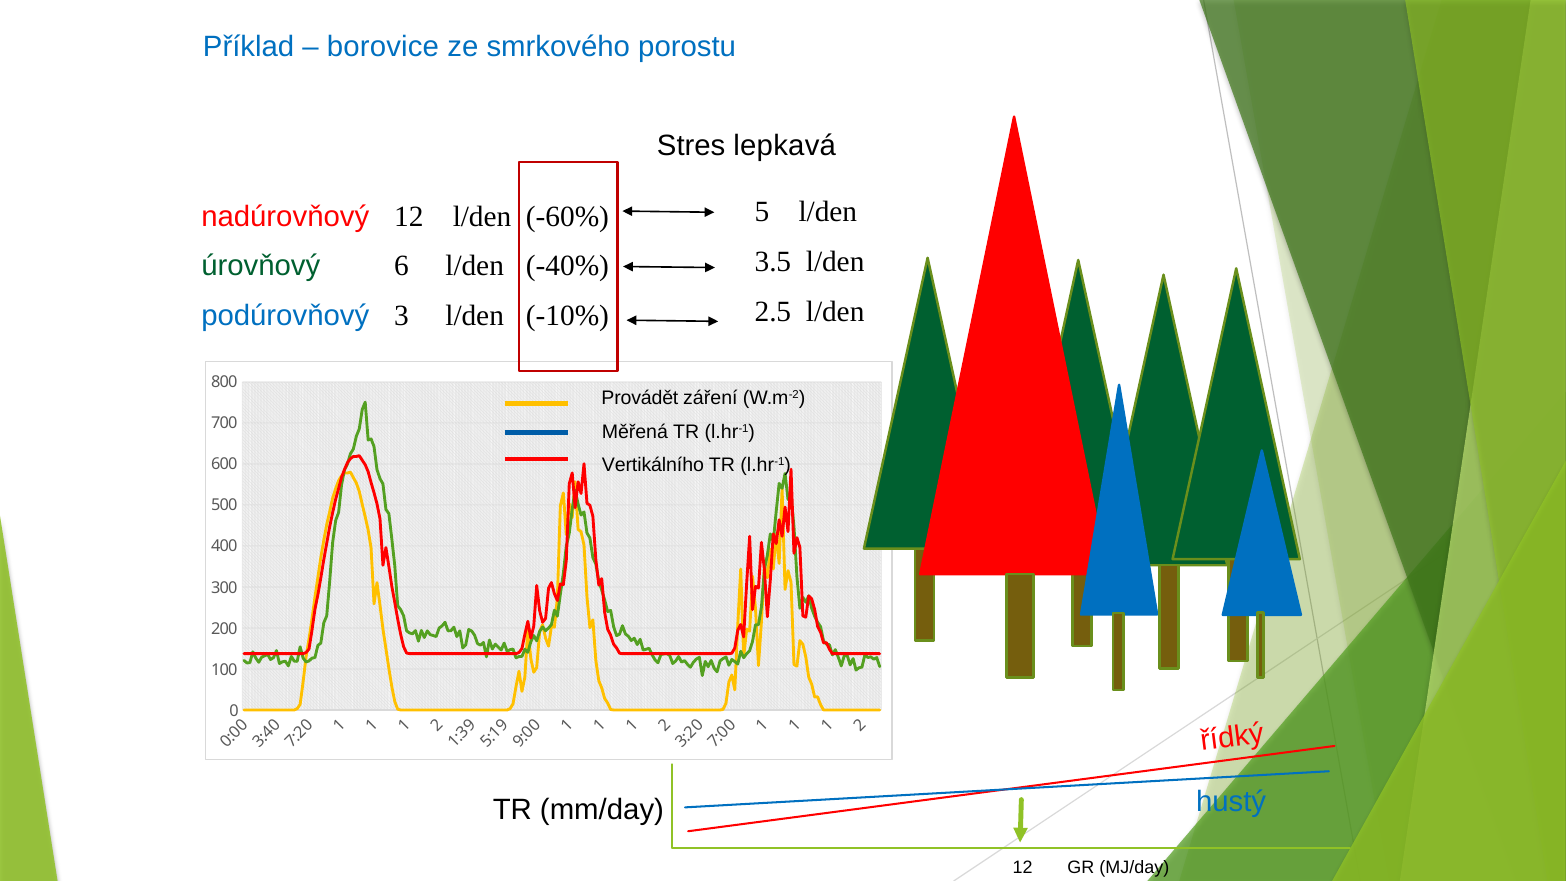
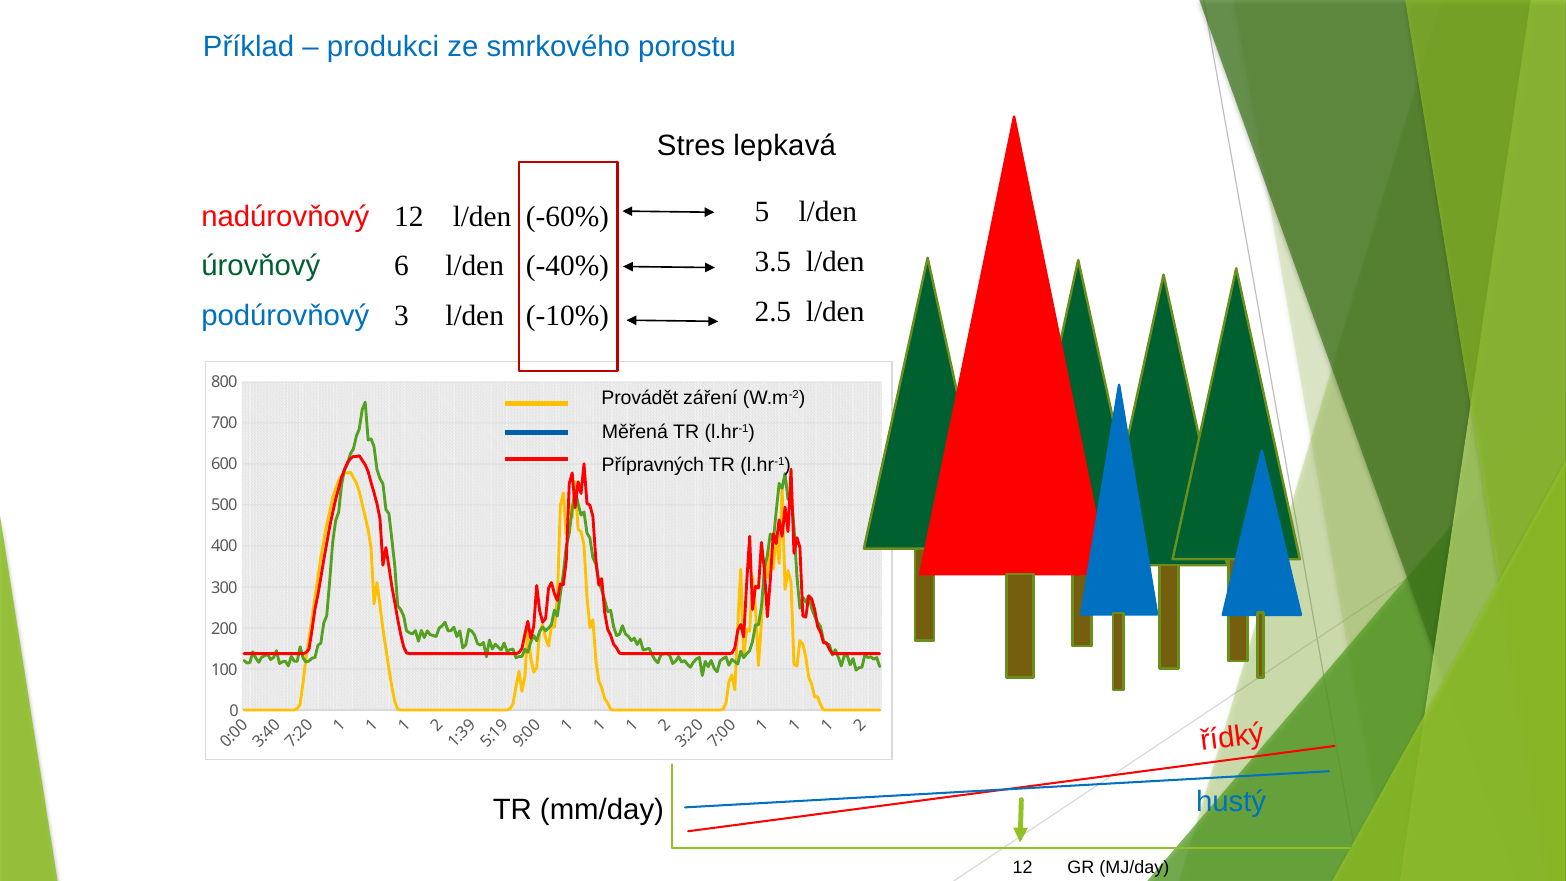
borovice: borovice -> produkci (383, 47)
Vertikálního: Vertikálního -> Přípravných (653, 465)
